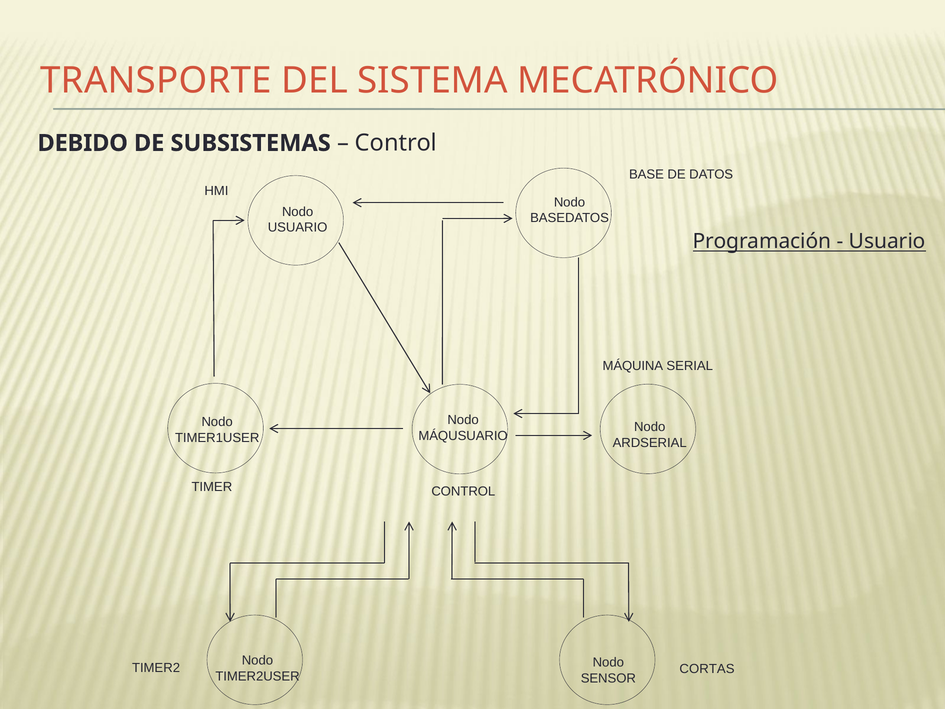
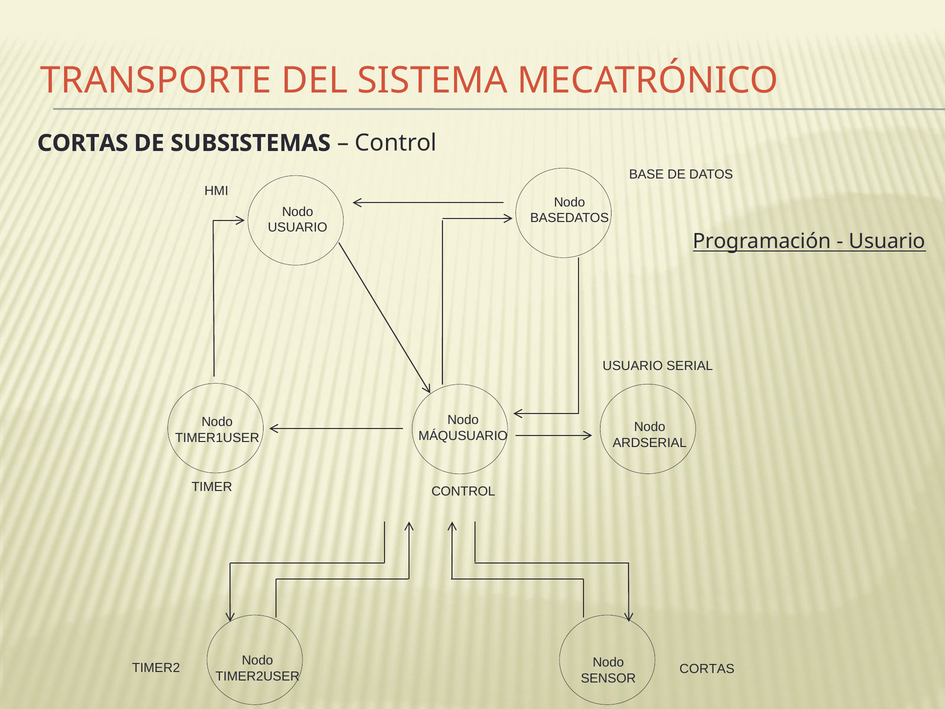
DEBIDO: DEBIDO -> CORTAS (83, 143)
MÁQUINA: MÁQUINA -> USUARIO (633, 366)
